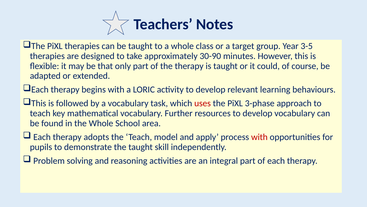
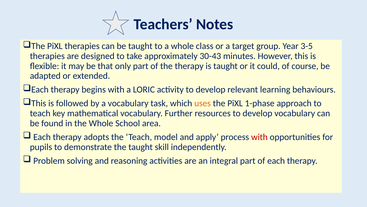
30-90: 30-90 -> 30-43 (210, 56)
uses colour: red -> orange (203, 103)
3-phase: 3-phase -> 1-phase (260, 103)
